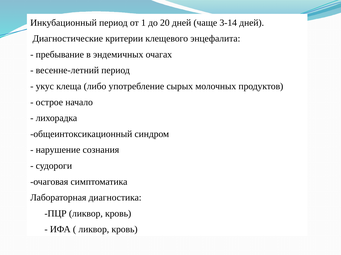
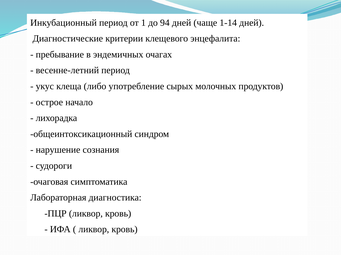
20: 20 -> 94 (165, 23)
3-14: 3-14 -> 1-14 (228, 23)
